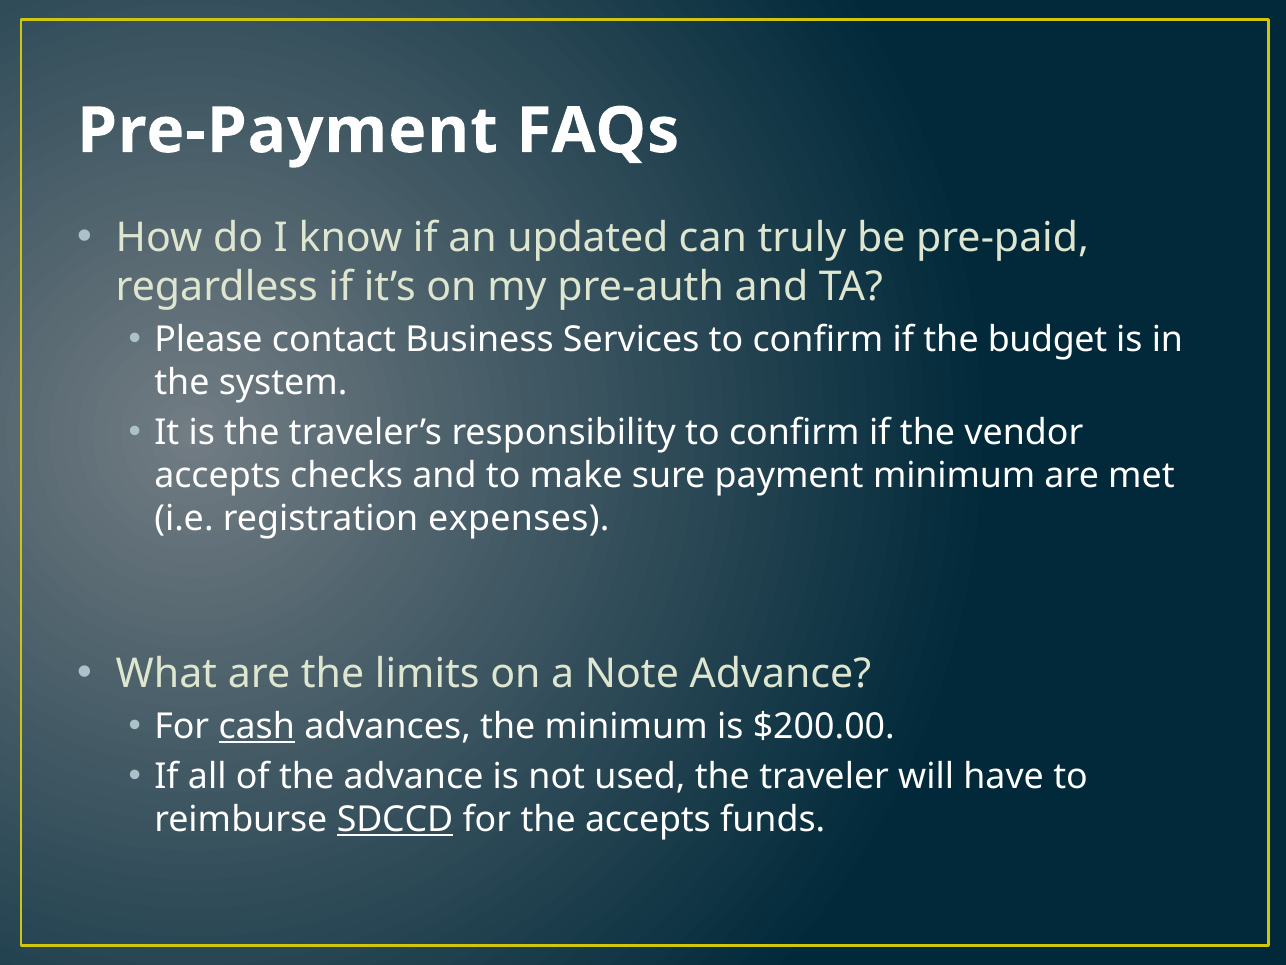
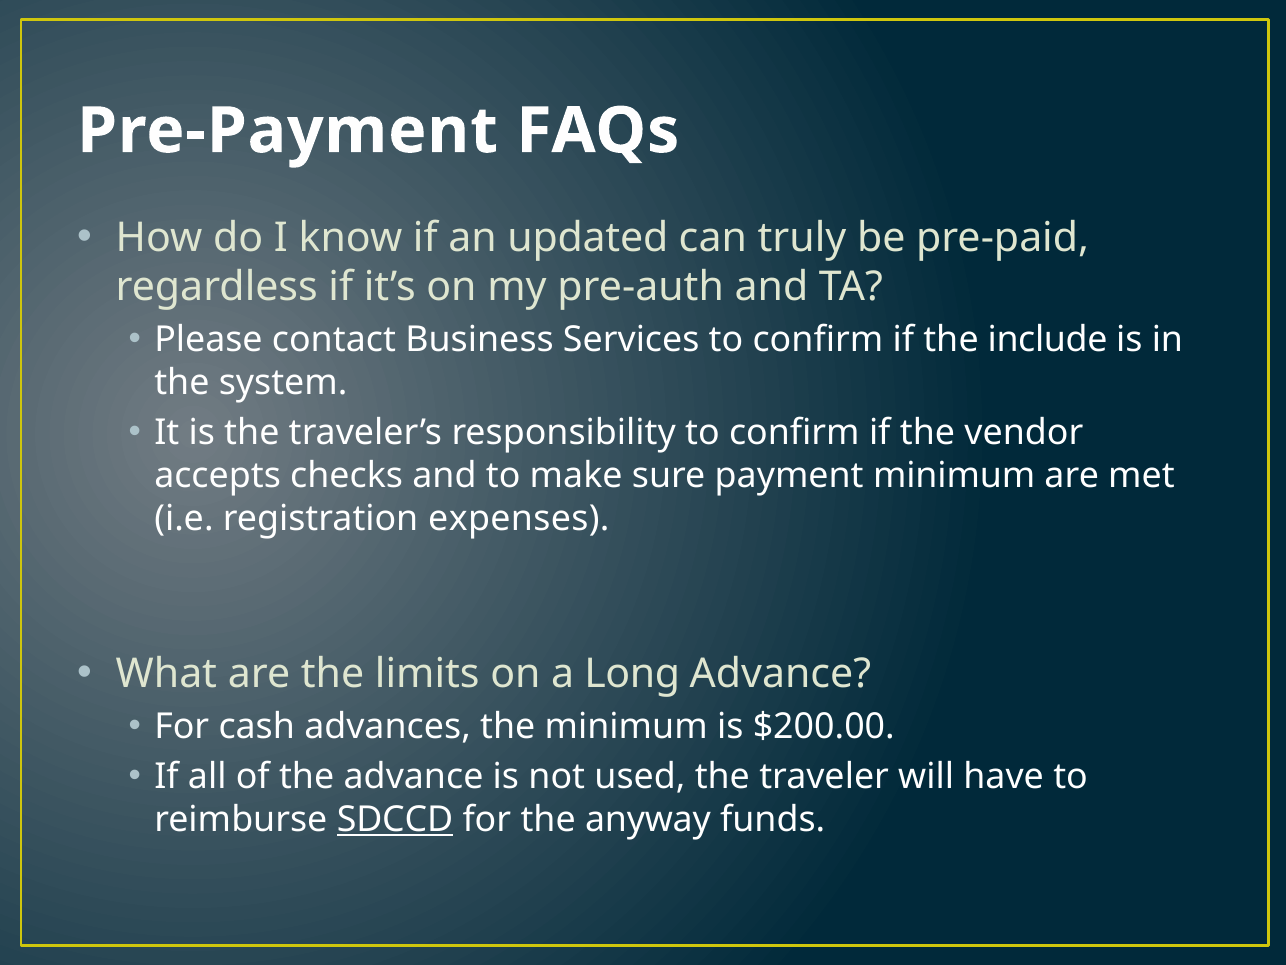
budget: budget -> include (1048, 340)
Note: Note -> Long (632, 673)
cash underline: present -> none (257, 726)
the accepts: accepts -> anyway (648, 819)
